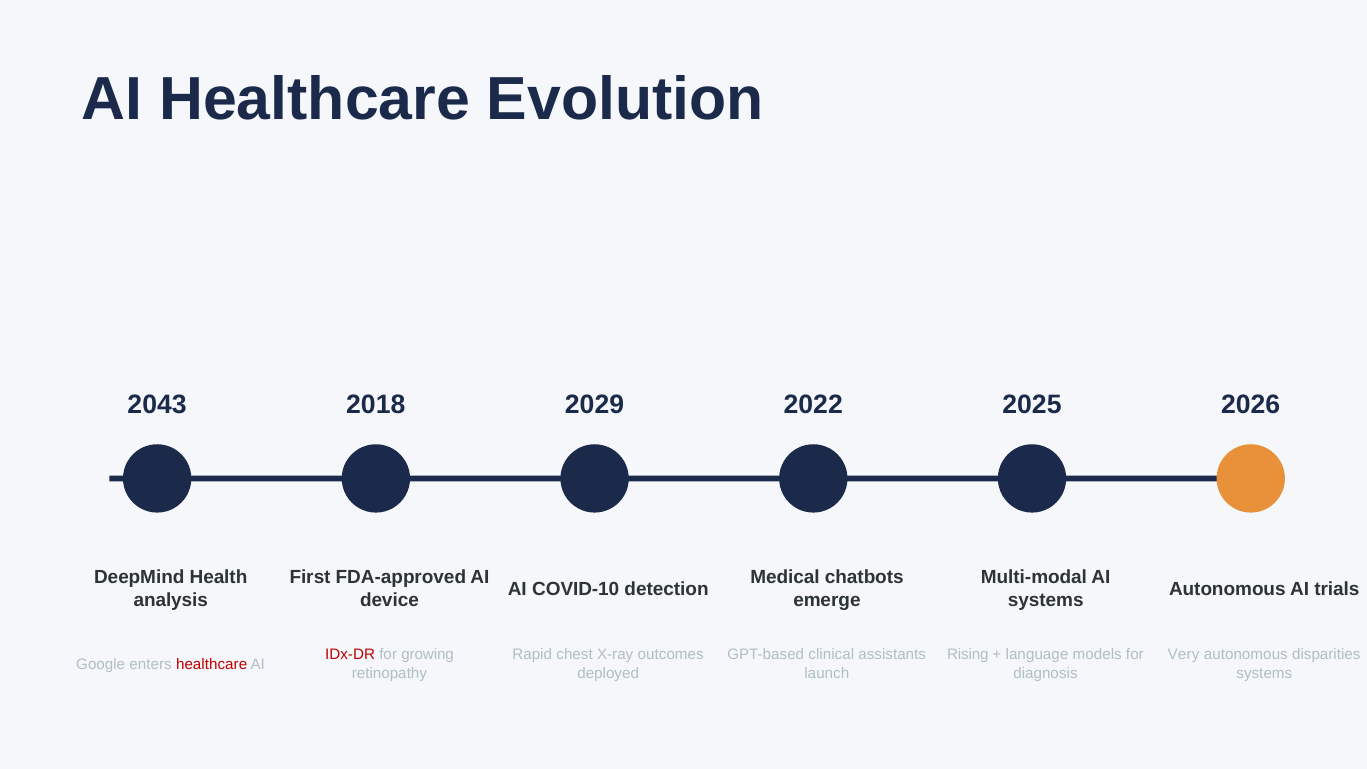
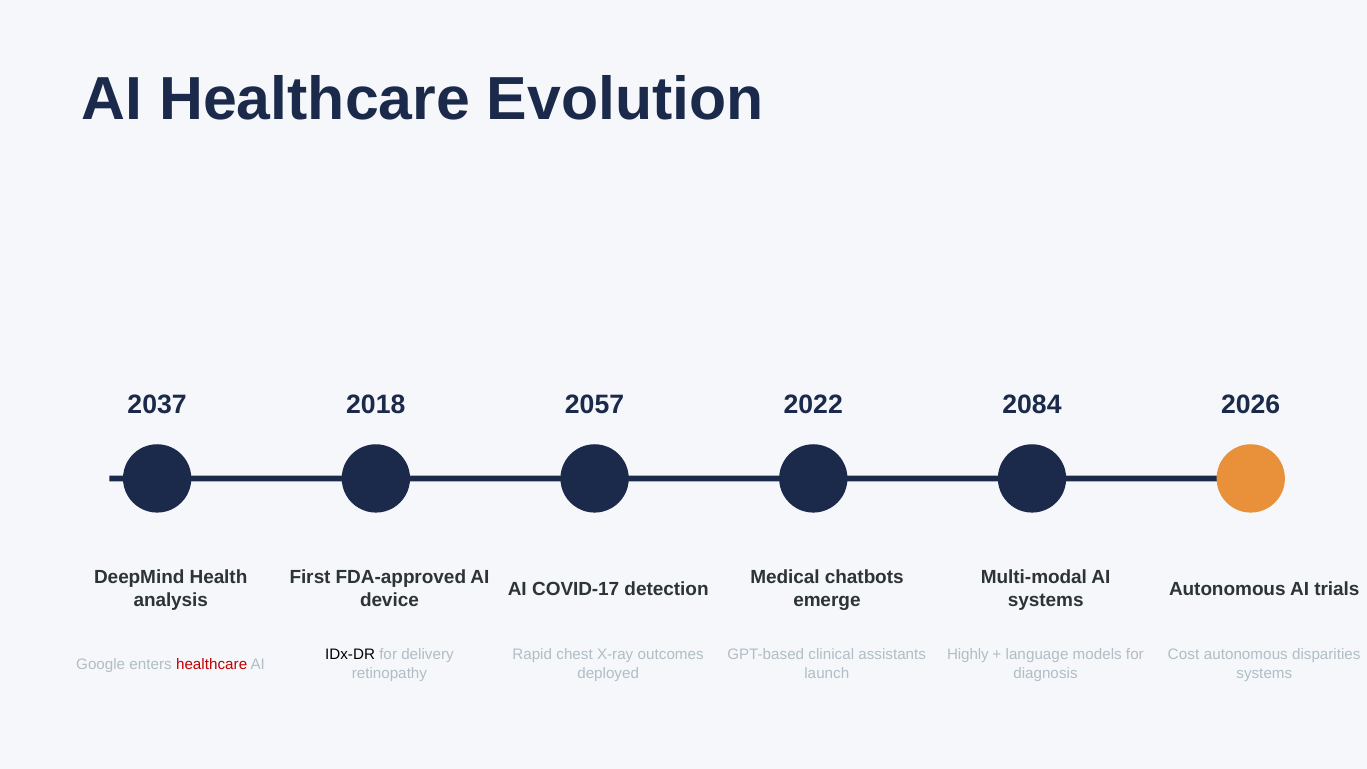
2043: 2043 -> 2037 (157, 405)
2029: 2029 -> 2057 (595, 405)
2025: 2025 -> 2084 (1032, 405)
COVID-10: COVID-10 -> COVID-17 (576, 589)
IDx-DR colour: red -> black (350, 655)
growing: growing -> delivery (427, 655)
Rising: Rising -> Highly (968, 655)
Very: Very -> Cost (1184, 655)
